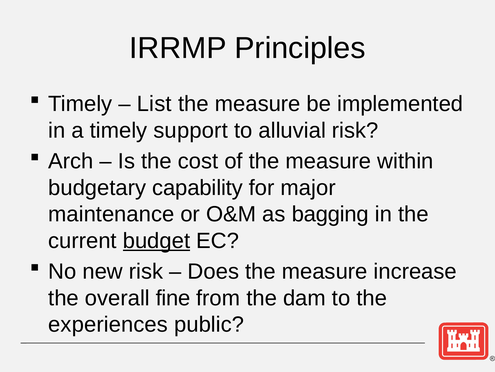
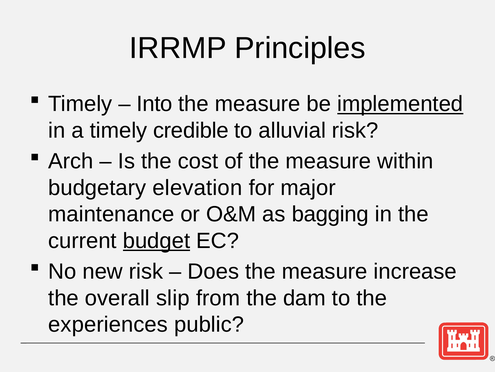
List: List -> Into (155, 104)
implemented underline: none -> present (400, 104)
support: support -> credible (191, 130)
capability: capability -> elevation (197, 187)
fine: fine -> slip (173, 297)
